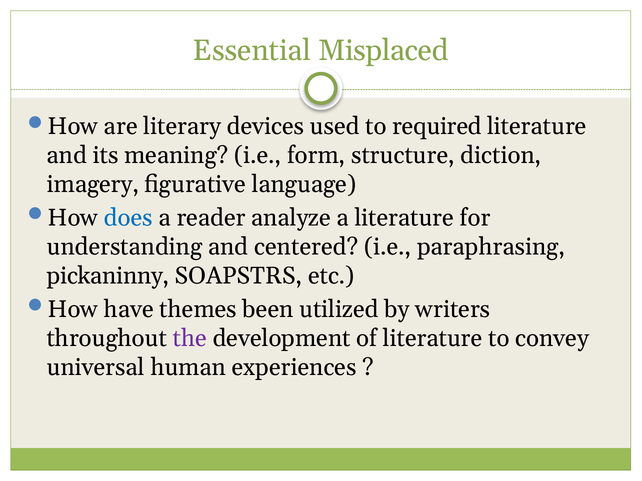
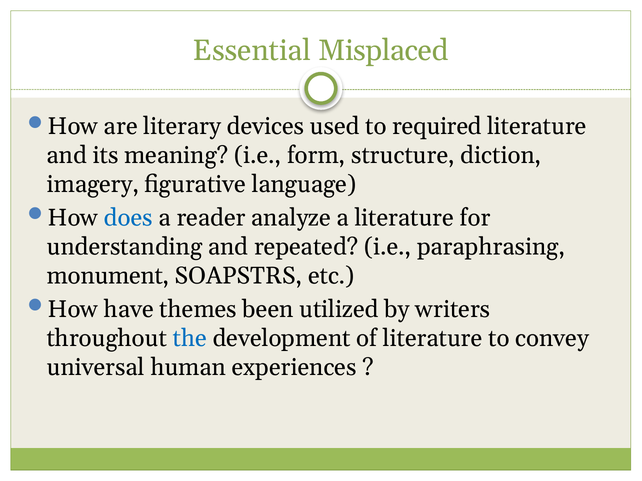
centered: centered -> repeated (306, 247)
pickaninny: pickaninny -> monument (108, 276)
the colour: purple -> blue (190, 339)
